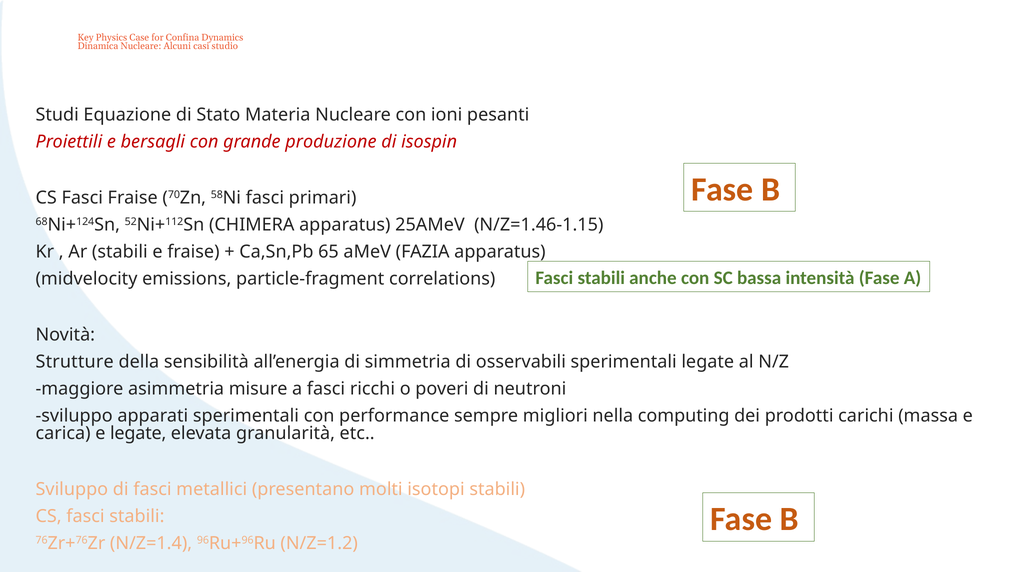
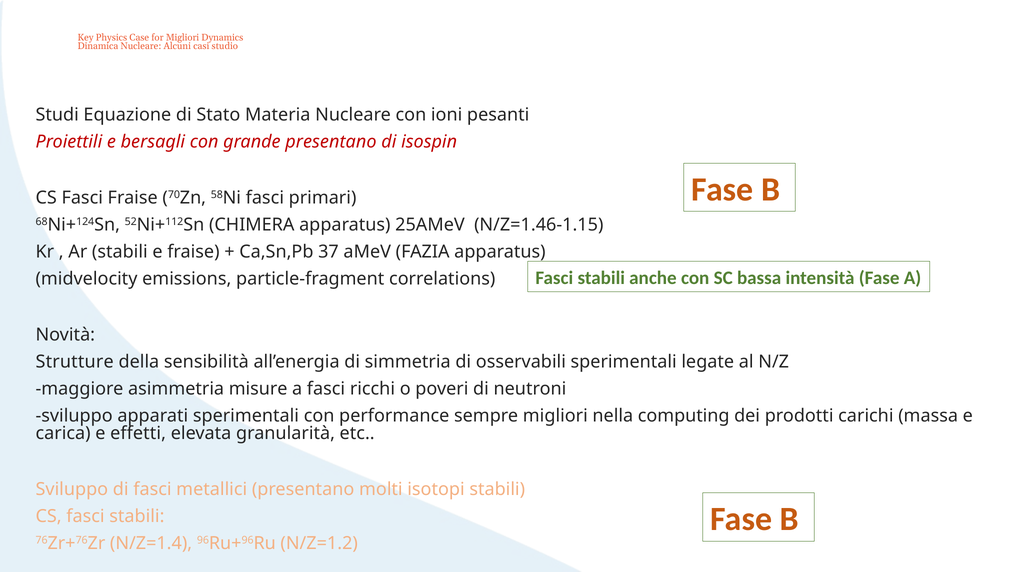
for Confina: Confina -> Migliori (182, 38)
grande produzione: produzione -> presentano (331, 142)
65: 65 -> 37 (328, 252)
e legate: legate -> effetti (138, 433)
